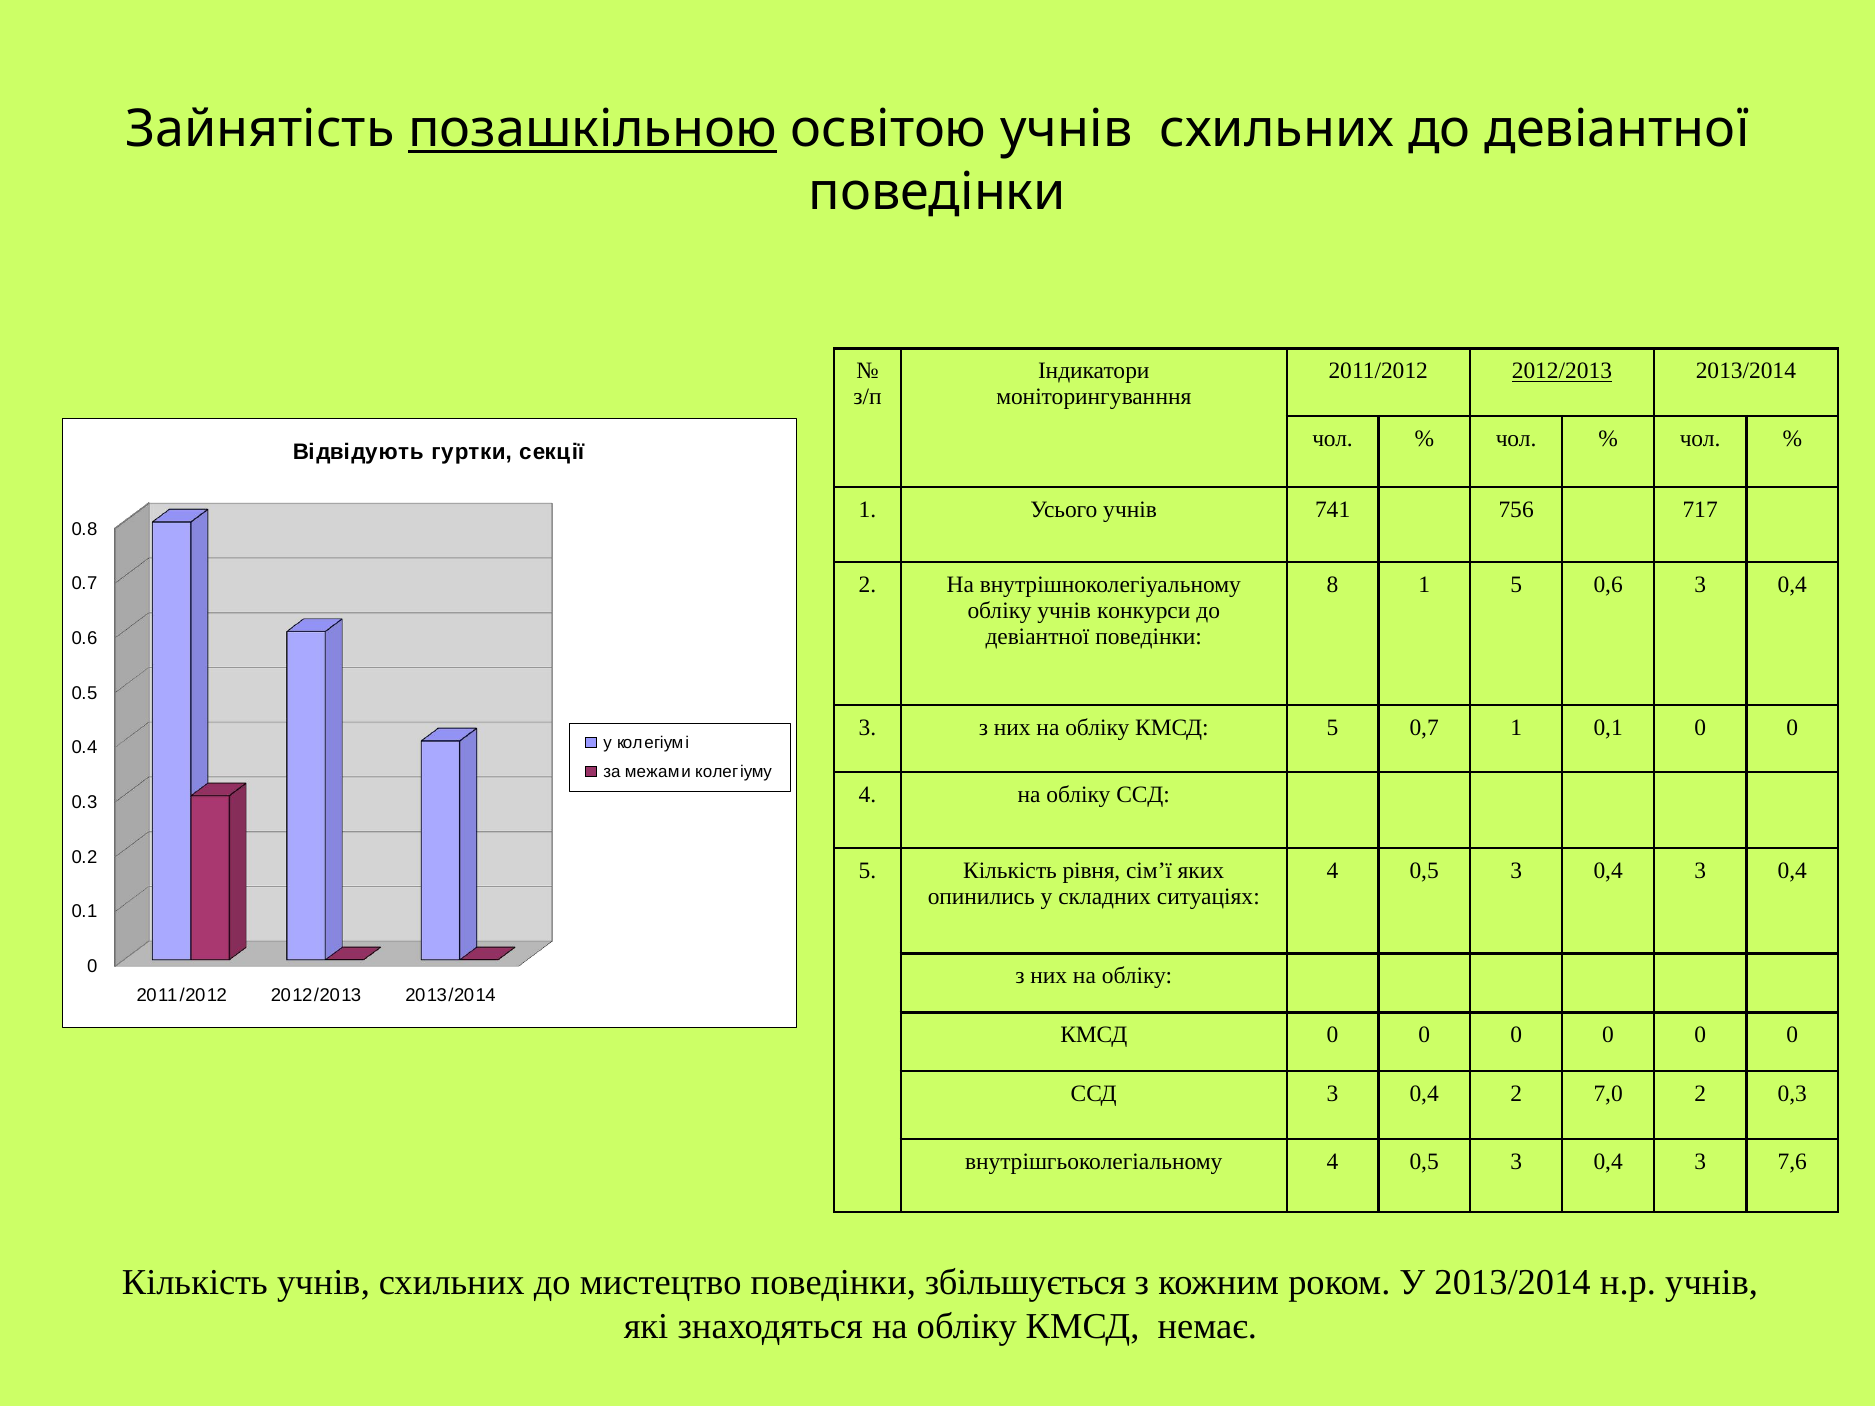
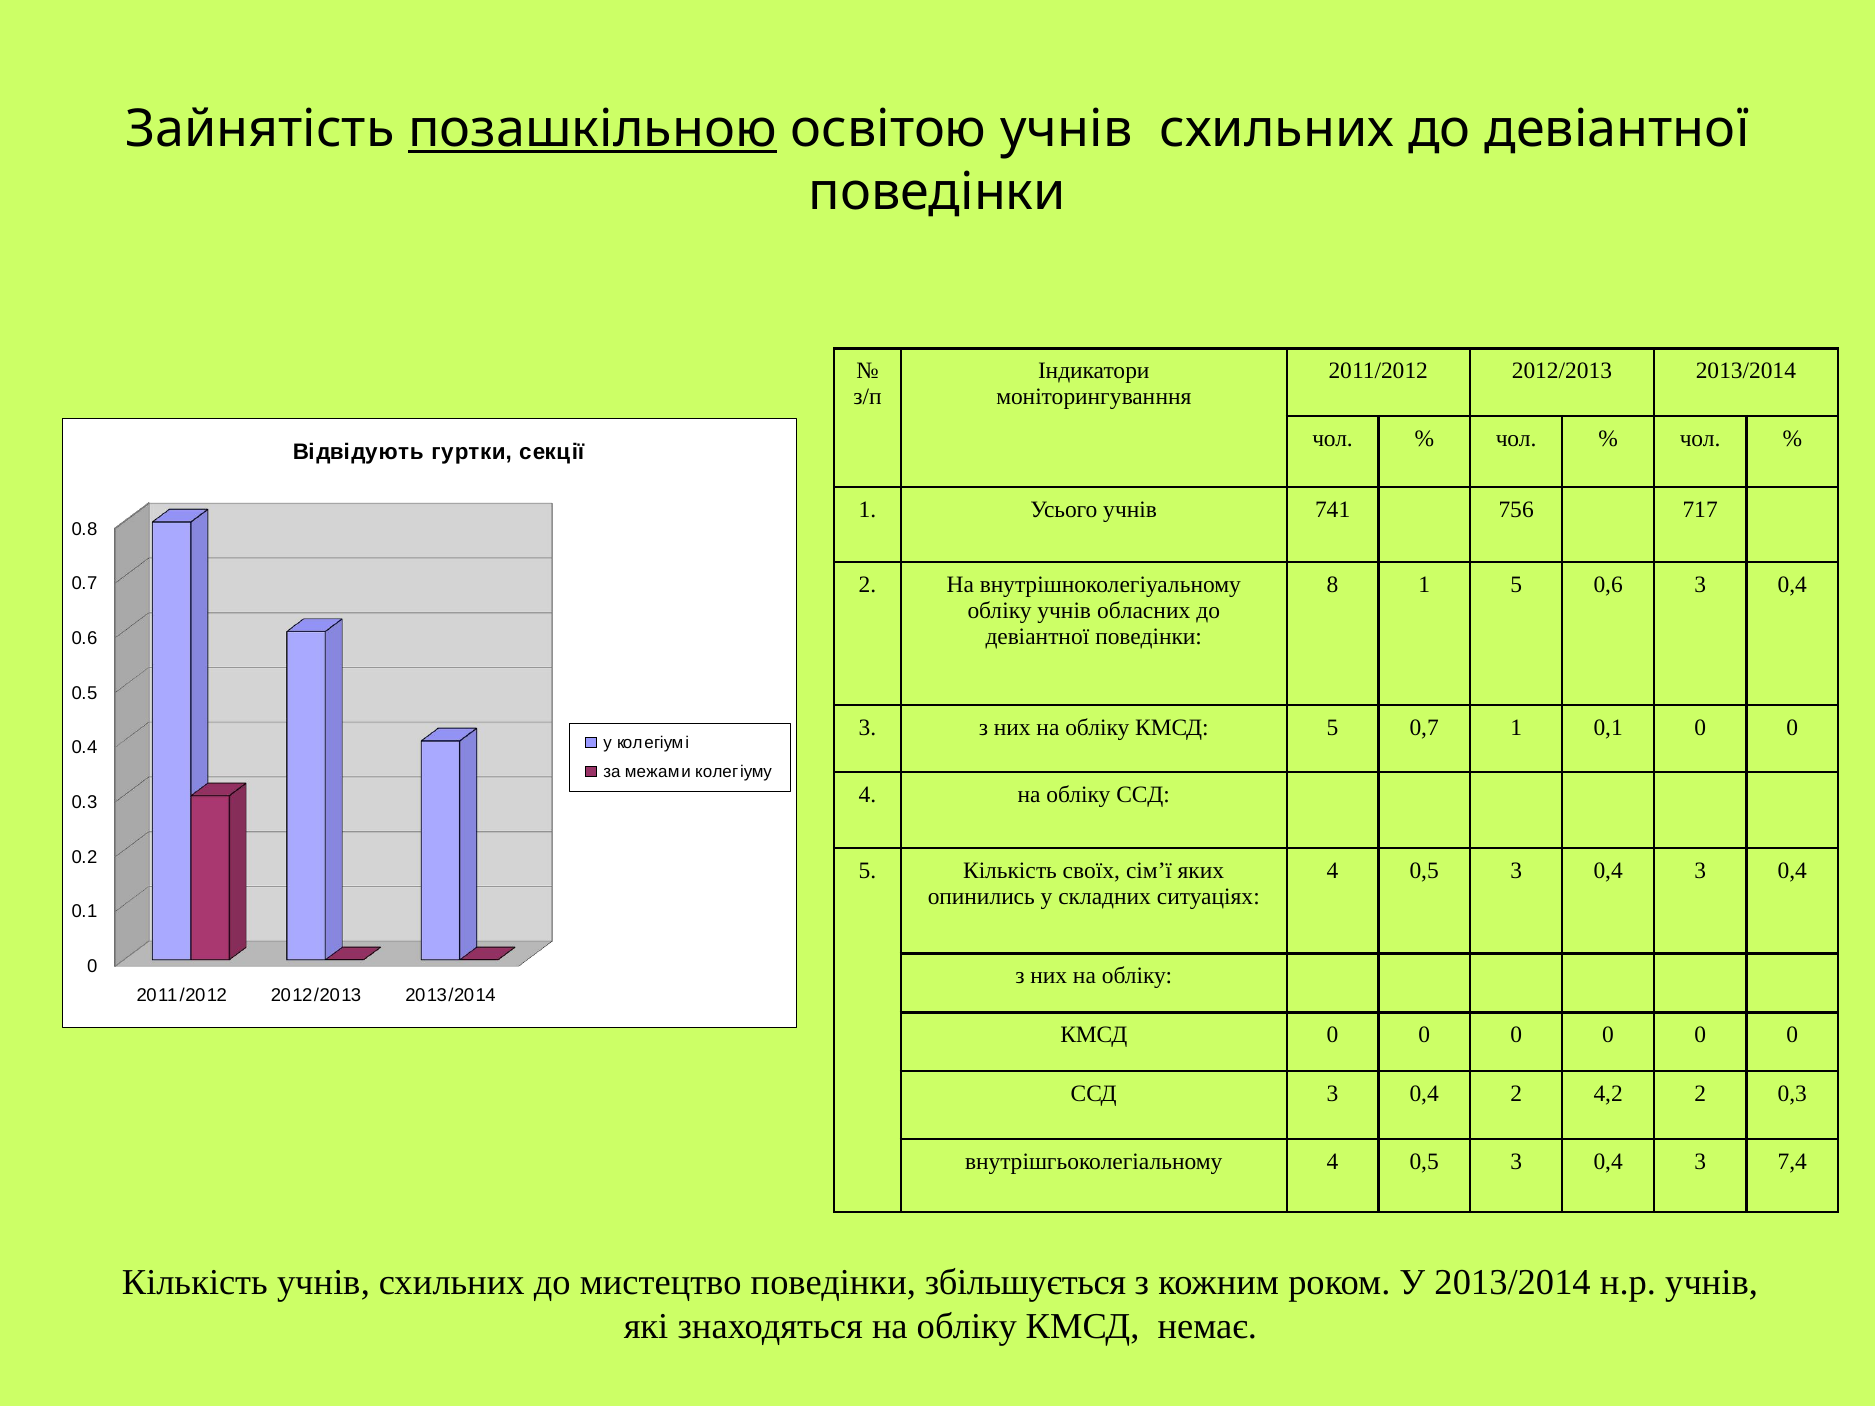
2012/2013 underline: present -> none (1562, 371)
конкурси: конкурси -> обласних (1144, 611)
рівня: рівня -> своїх (1091, 871)
7,0: 7,0 -> 4,2 (1608, 1094)
7,6: 7,6 -> 7,4 (1792, 1161)
